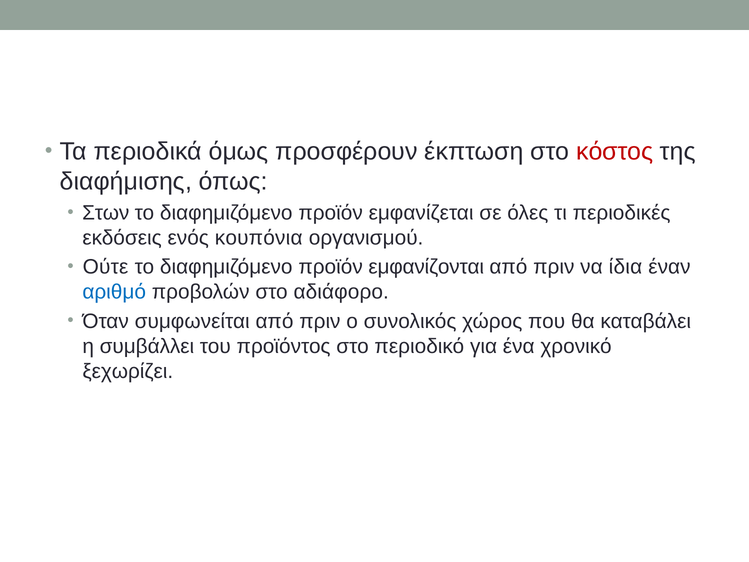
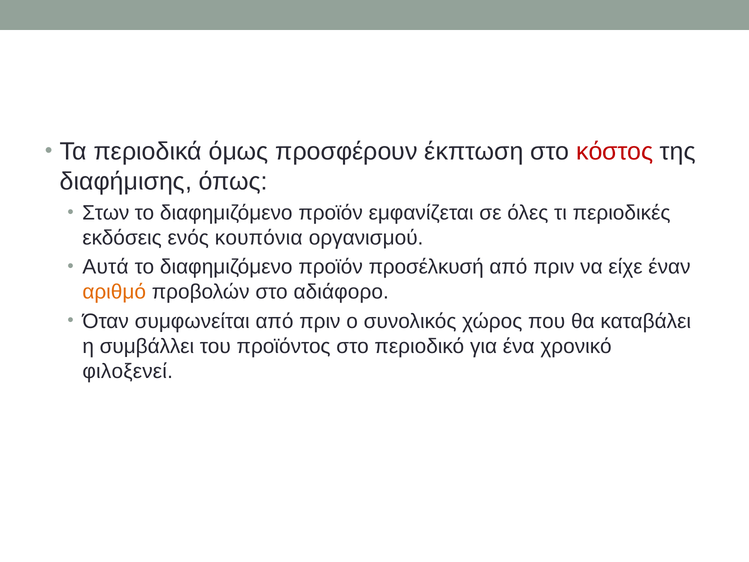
Ούτε: Ούτε -> Αυτά (106, 267)
εμφανίζονται: εμφανίζονται -> προσέλκυσή (426, 267)
ίδια: ίδια -> είχε (626, 267)
αριθμό colour: blue -> orange (114, 292)
ξεχωρίζει: ξεχωρίζει -> φιλοξενεί (128, 371)
